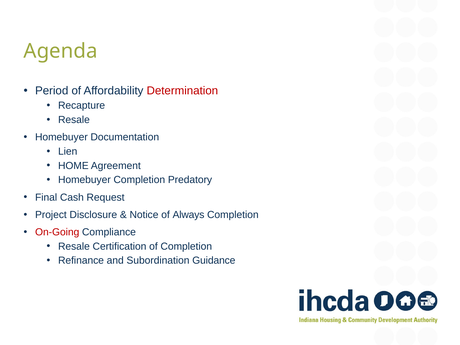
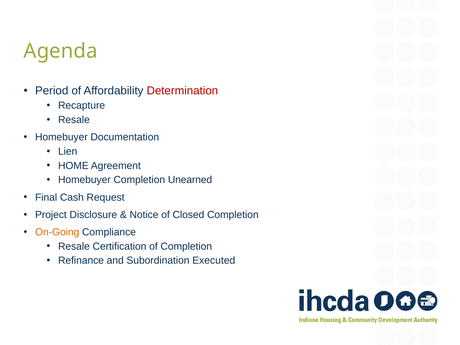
Predatory: Predatory -> Unearned (190, 180)
Always: Always -> Closed (188, 215)
On-Going colour: red -> orange (57, 232)
Guidance: Guidance -> Executed (214, 261)
